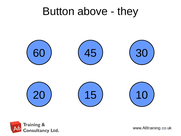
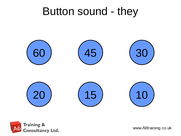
above: above -> sound (93, 11)
